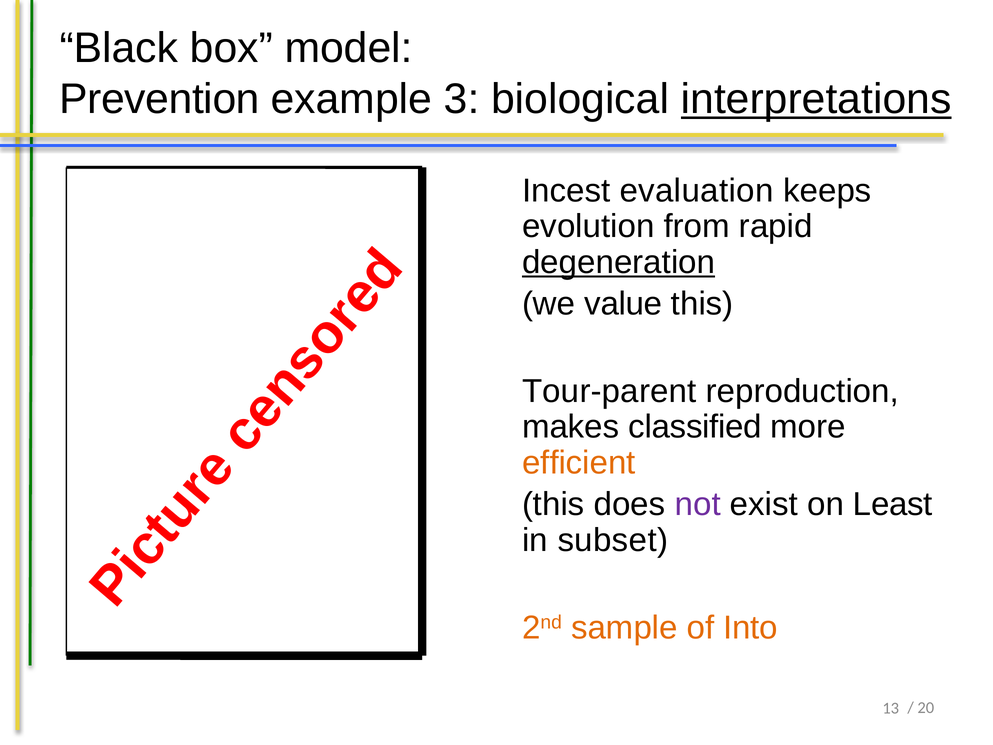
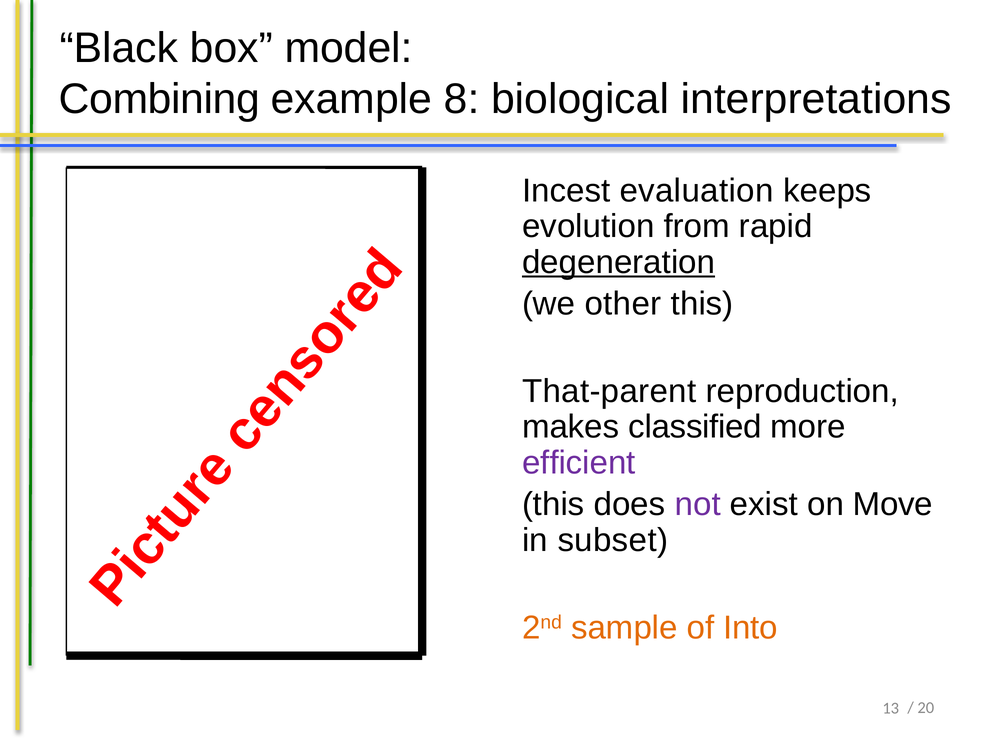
Prevention: Prevention -> Combining (159, 99)
3: 3 -> 8 (462, 99)
interpretations underline: present -> none (816, 99)
value: value -> other (623, 304)
Tour-parent: Tour-parent -> That-parent (609, 391)
efficient colour: orange -> purple (579, 463)
Least: Least -> Move (893, 504)
